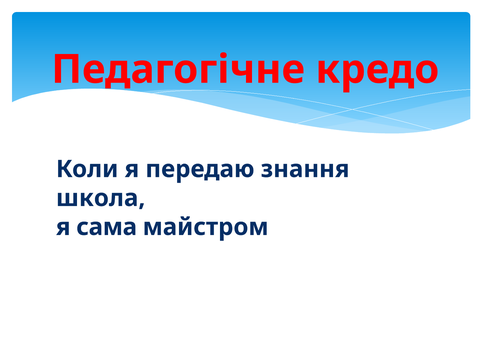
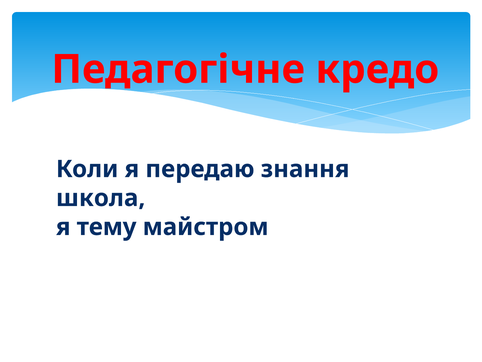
сама: сама -> тему (107, 227)
